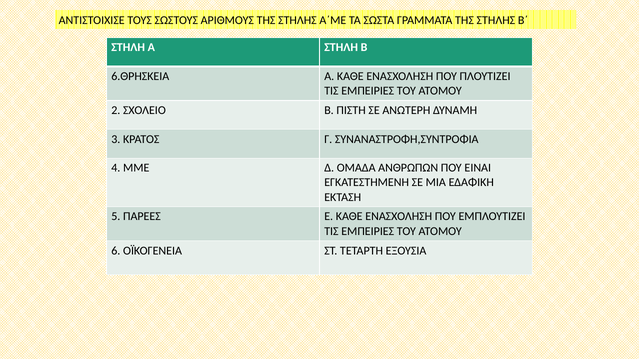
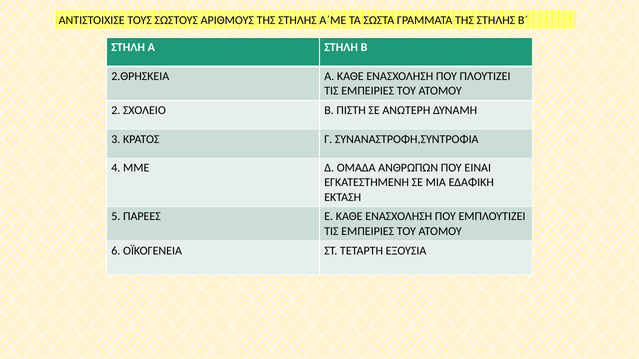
6.ΘΡΗΣΚΕΙΑ: 6.ΘΡΗΣΚΕΙΑ -> 2.ΘΡΗΣΚΕΙΑ (140, 76)
